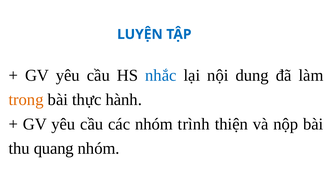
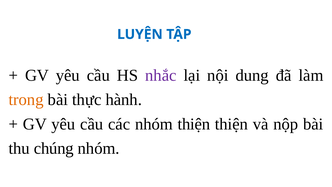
nhắc colour: blue -> purple (161, 75)
nhóm trình: trình -> thiện (194, 124)
quang: quang -> chúng (54, 148)
